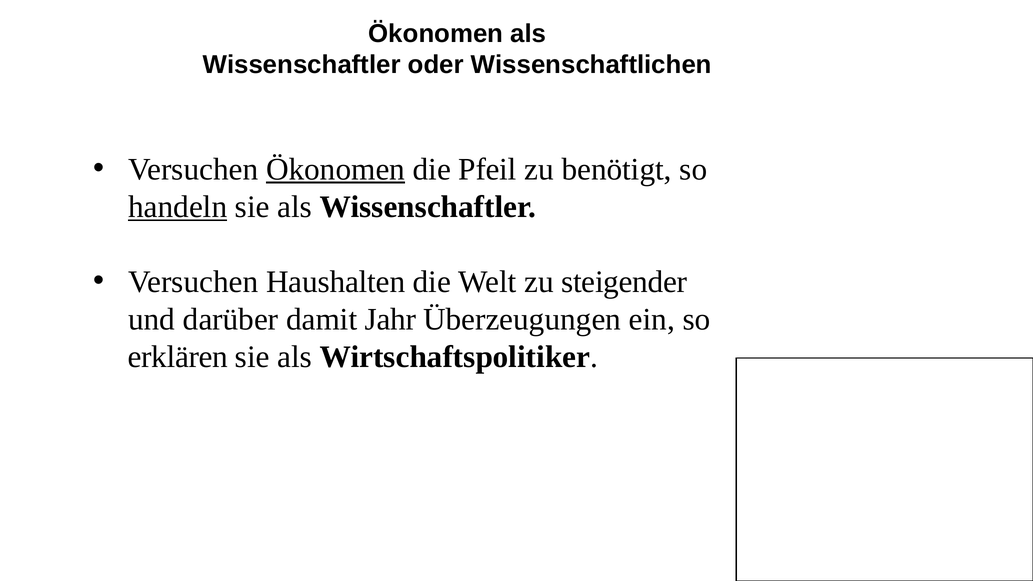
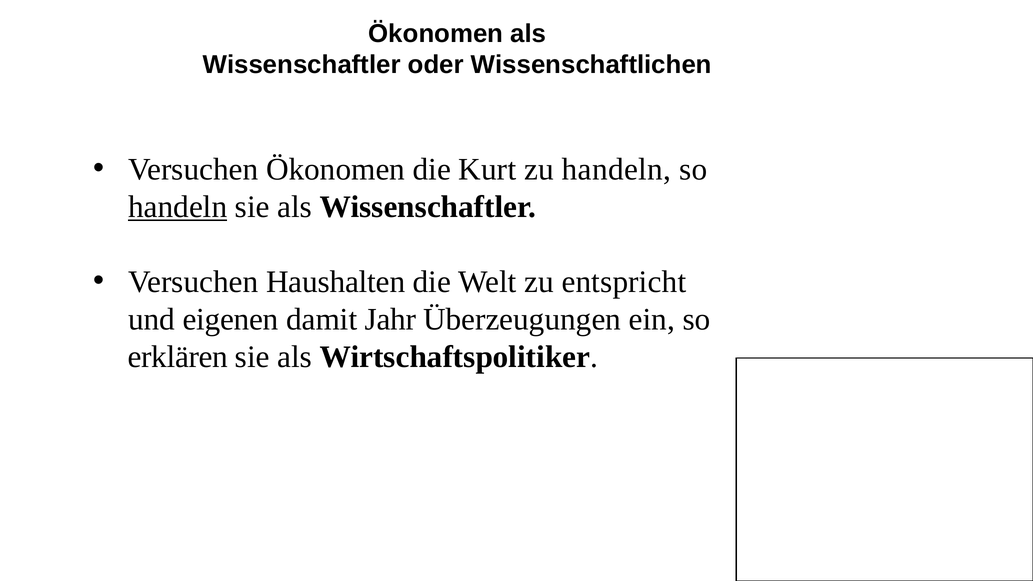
Ökonomen underline: present -> none (336, 169)
Pfeil: Pfeil -> Kurt (487, 169)
zu benötigt: benötigt -> handeln (616, 169)
steigender: steigender -> entspricht (624, 282)
darüber: darüber -> eigenen (231, 319)
